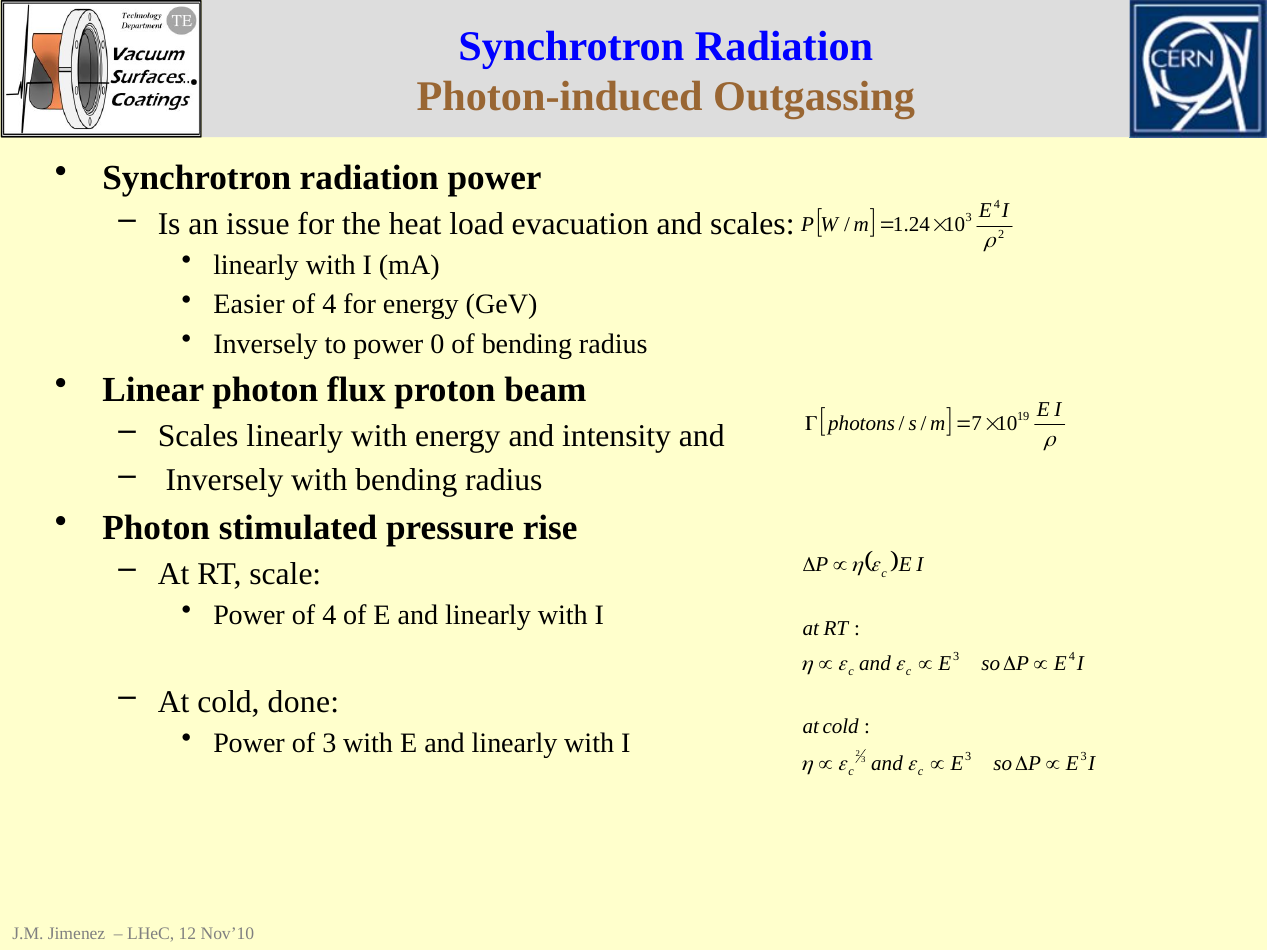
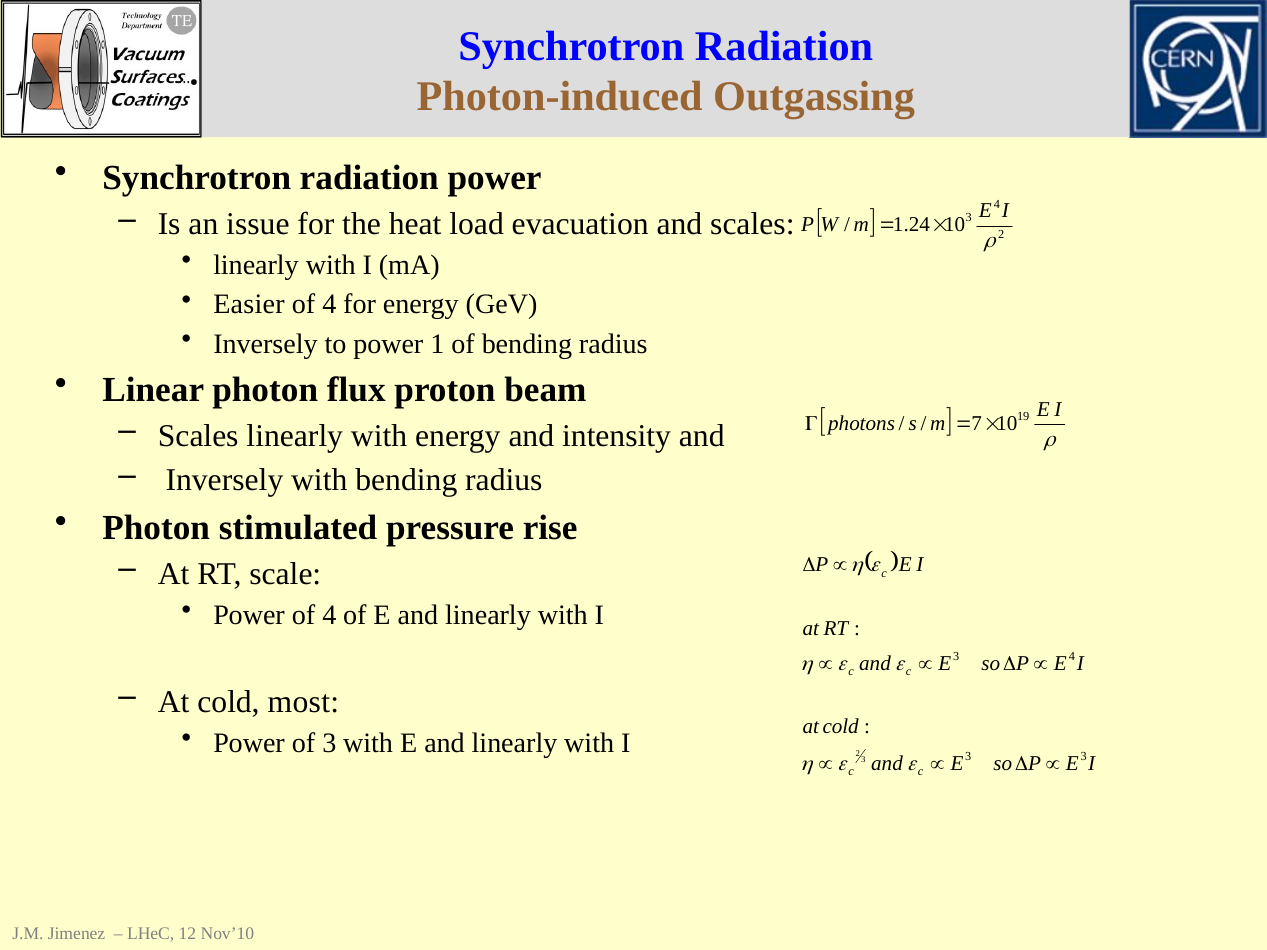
power 0: 0 -> 1 (437, 344)
done: done -> most (303, 702)
